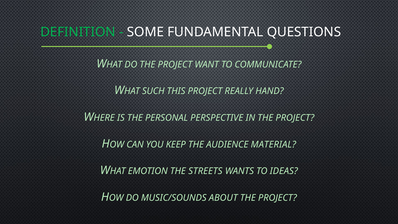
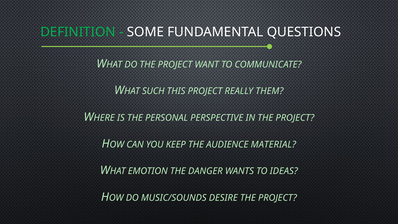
HAND: HAND -> THEM (269, 91)
STREETS: STREETS -> DANGER (205, 171)
ABOUT: ABOUT -> DESIRE (223, 198)
